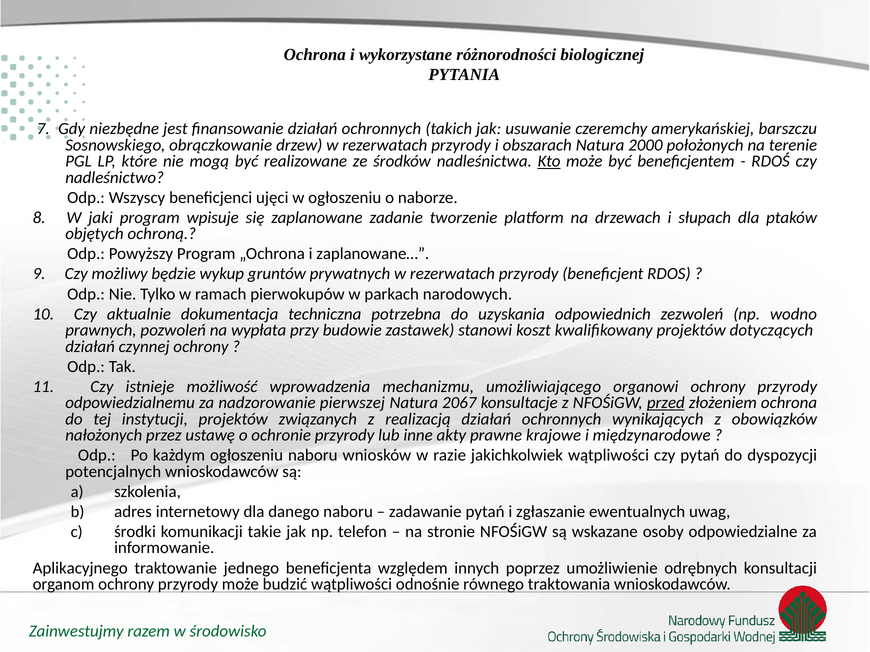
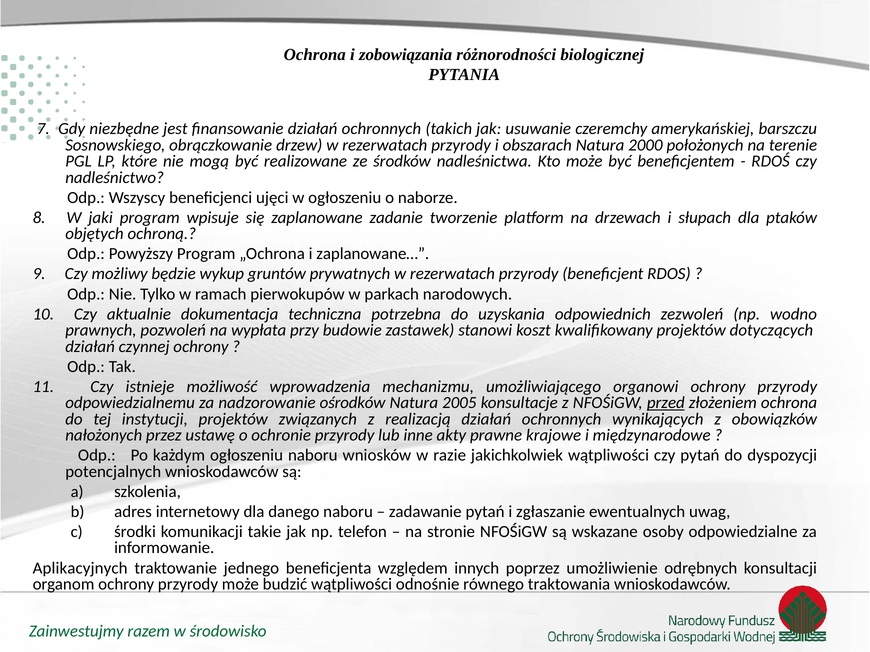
wykorzystane: wykorzystane -> zobowiązania (406, 55)
Kto underline: present -> none (549, 161)
pierwszej: pierwszej -> ośrodków (353, 403)
2067: 2067 -> 2005 (459, 403)
Aplikacyjnego: Aplikacyjnego -> Aplikacyjnych (80, 568)
